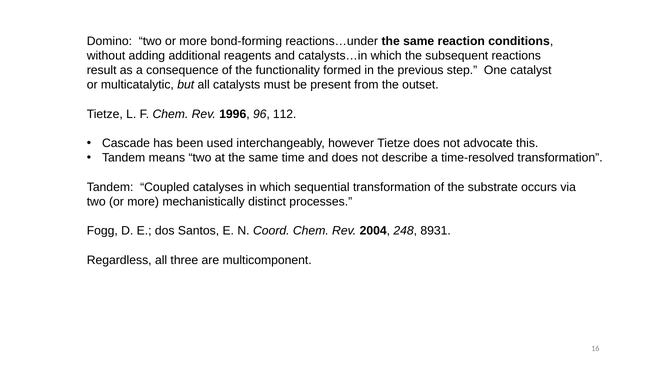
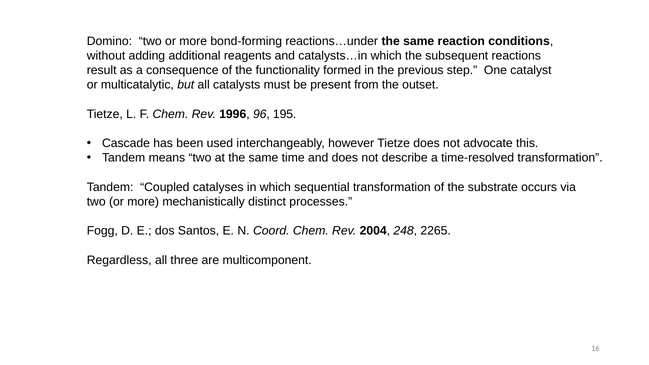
112: 112 -> 195 (285, 114)
8931: 8931 -> 2265 (436, 231)
